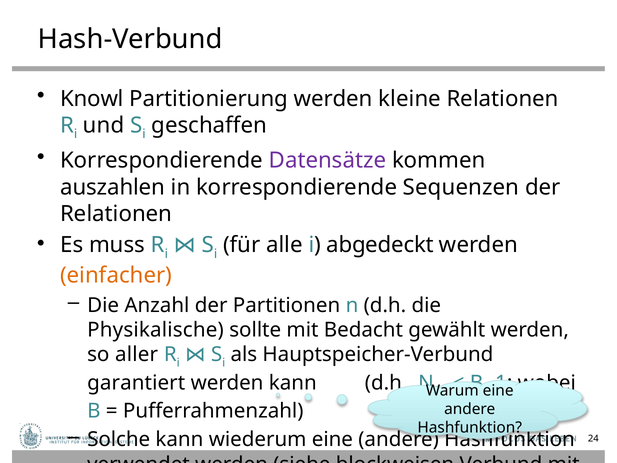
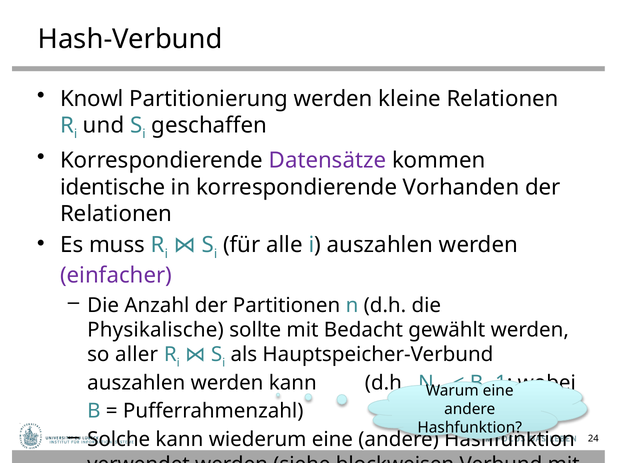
auszahlen: auszahlen -> identische (113, 187)
Sequenzen: Sequenzen -> Vorhanden (461, 187)
i abgedeckt: abgedeckt -> auszahlen (380, 245)
einfacher colour: orange -> purple (116, 275)
garantiert: garantiert -> auszahlen (136, 383)
